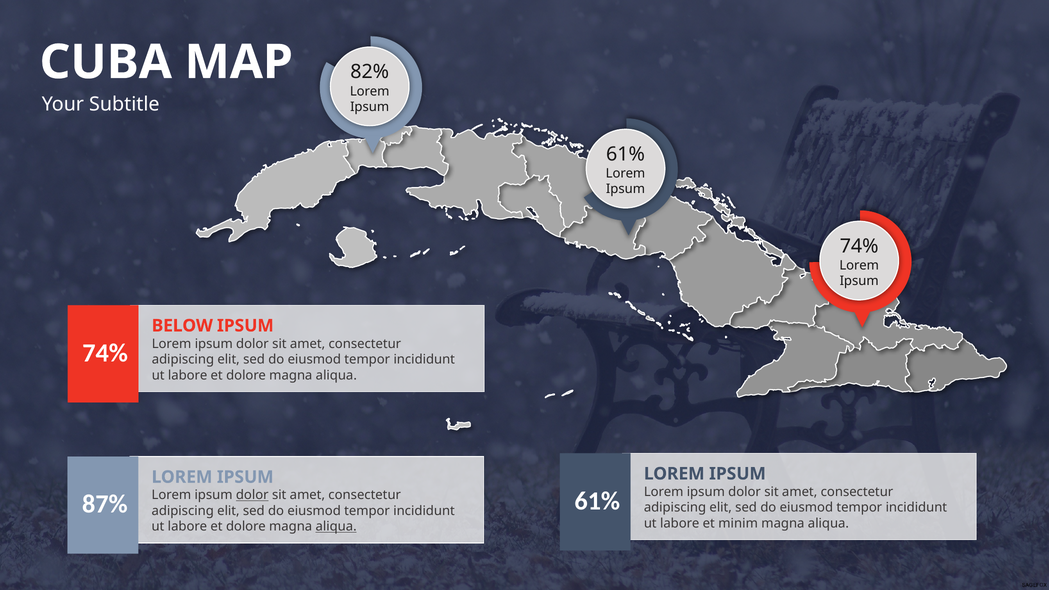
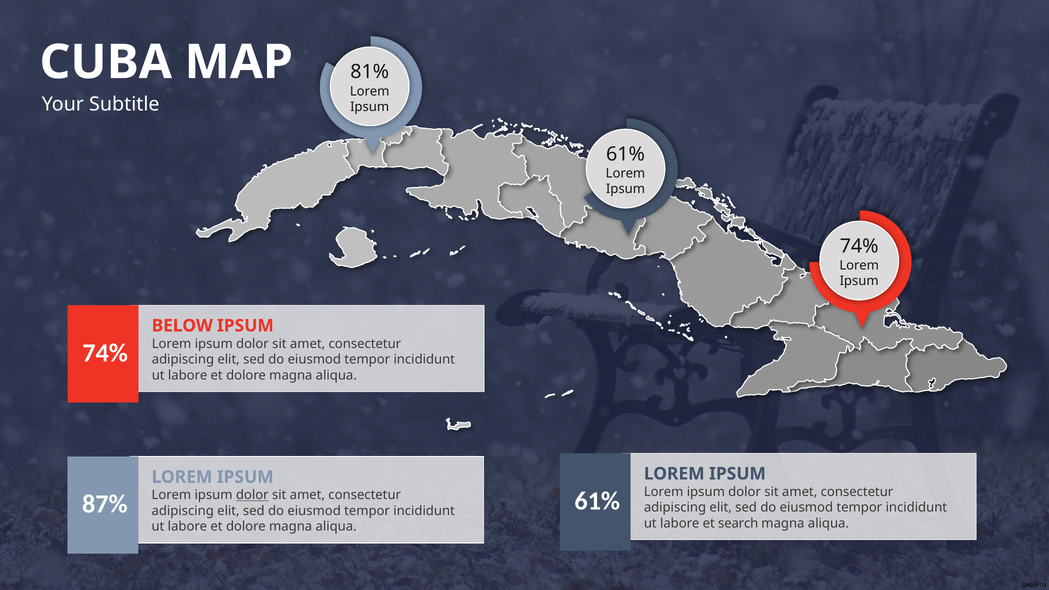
82%: 82% -> 81% (370, 72)
minim: minim -> search (738, 523)
aliqua underline: present -> none (336, 527)
